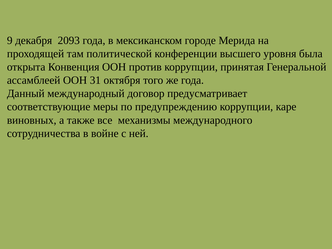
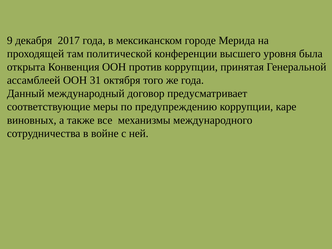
2093: 2093 -> 2017 (69, 40)
